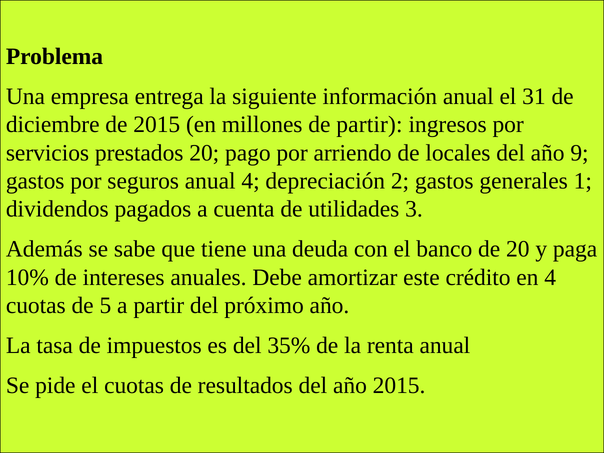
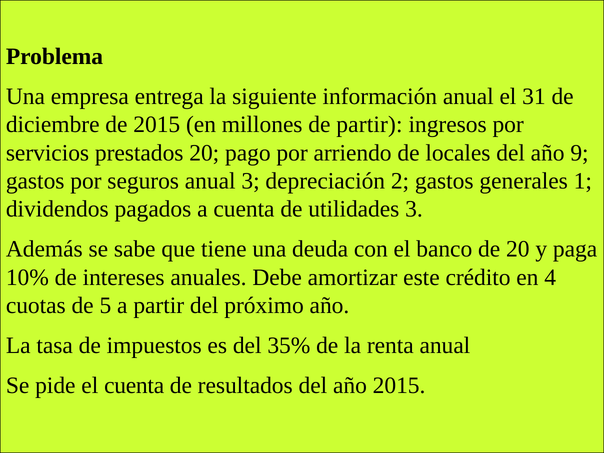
anual 4: 4 -> 3 (251, 181)
el cuotas: cuotas -> cuenta (134, 385)
